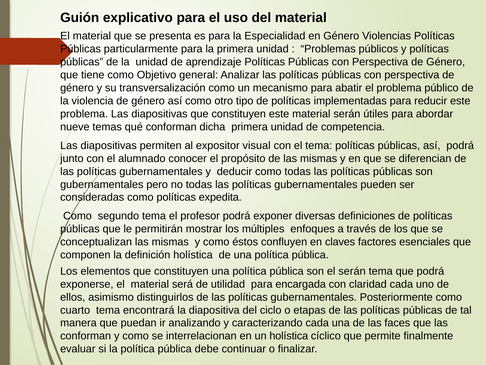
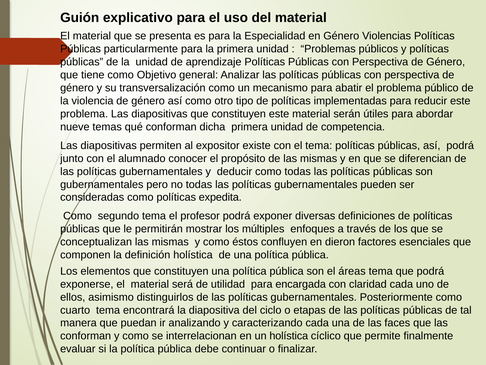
visual: visual -> existe (257, 145)
claves: claves -> dieron (340, 242)
el serán: serán -> áreas (352, 271)
